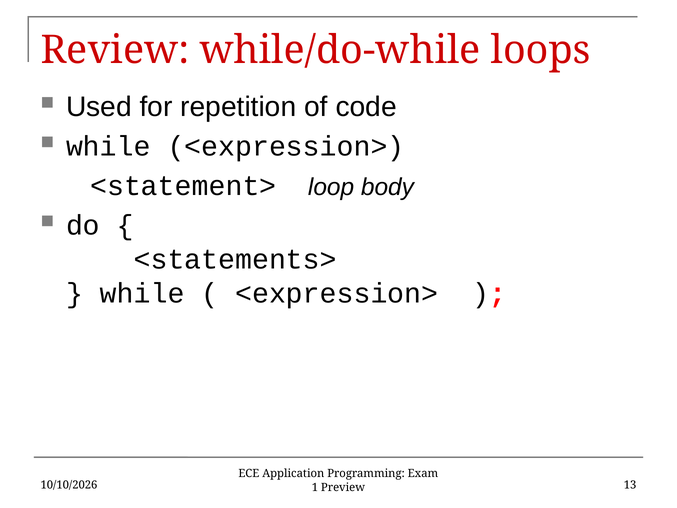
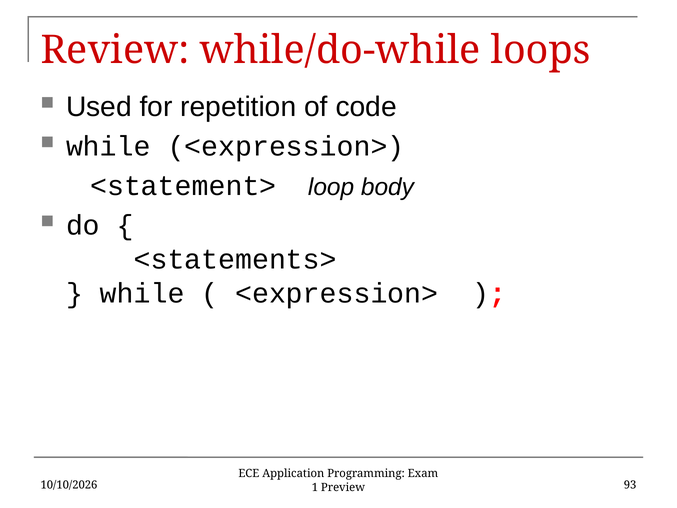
13: 13 -> 93 (630, 485)
